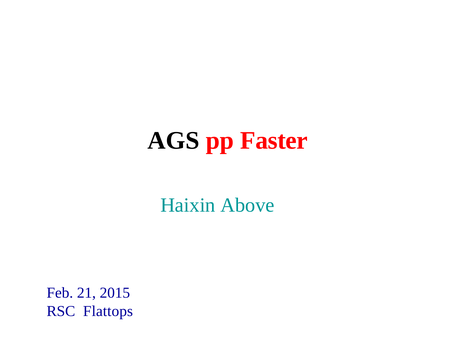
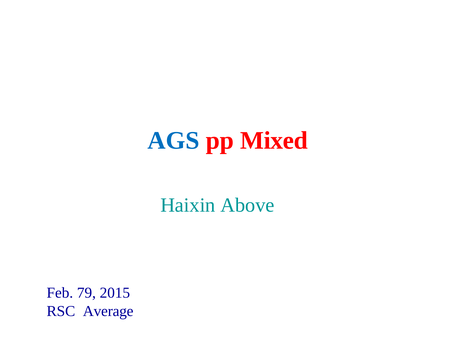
AGS colour: black -> blue (173, 141)
Faster: Faster -> Mixed (274, 141)
21: 21 -> 79 (86, 293)
Flattops: Flattops -> Average (108, 311)
